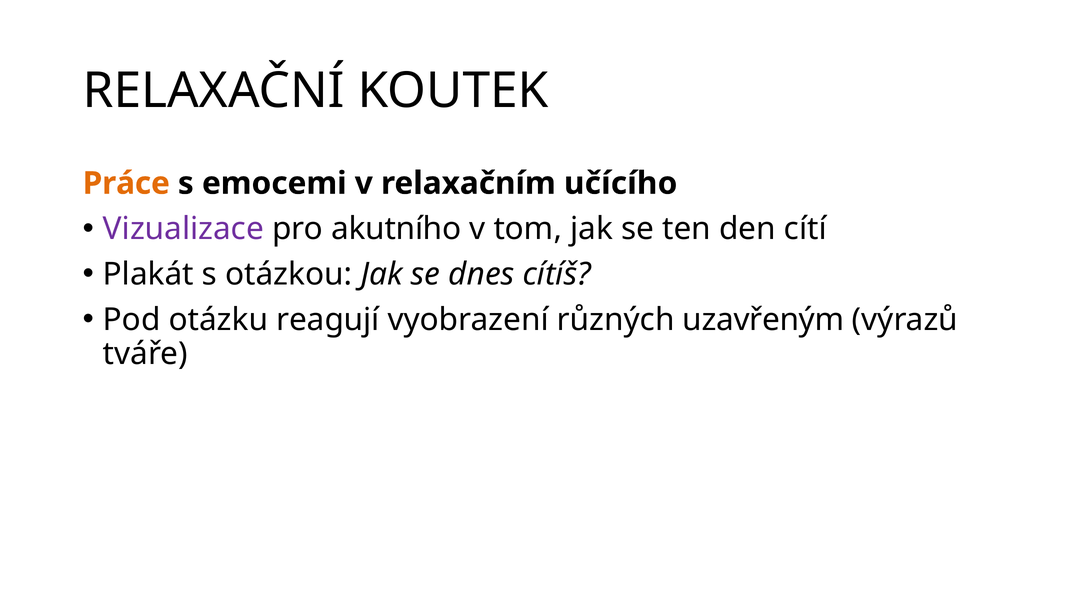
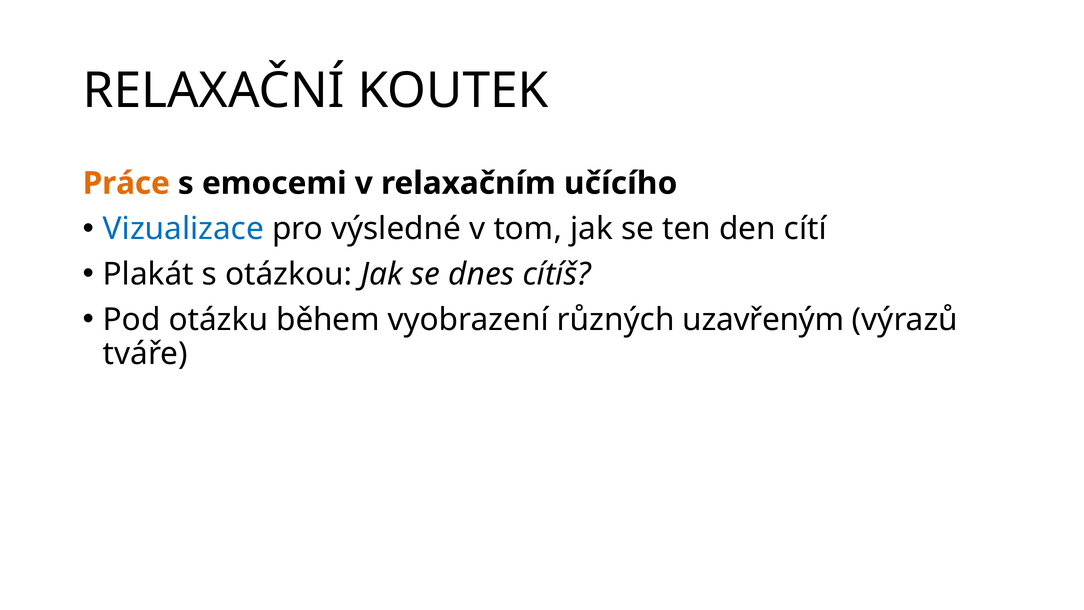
Vizualizace colour: purple -> blue (183, 229)
akutního: akutního -> výsledné (396, 229)
reagují: reagují -> během (328, 320)
